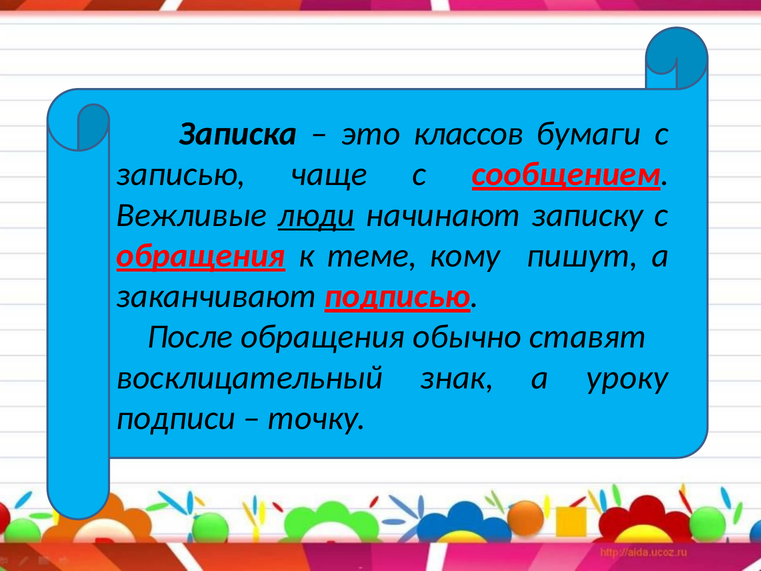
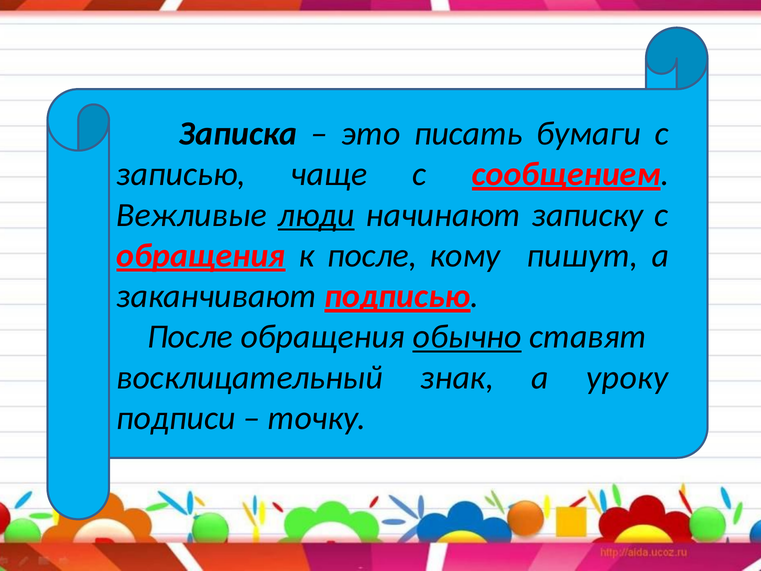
классов: классов -> писать (468, 134)
к теме: теме -> после (372, 255)
обычно underline: none -> present (467, 337)
